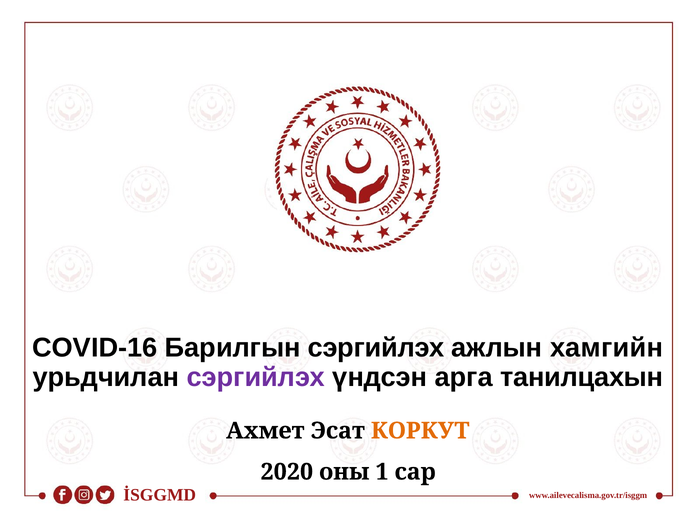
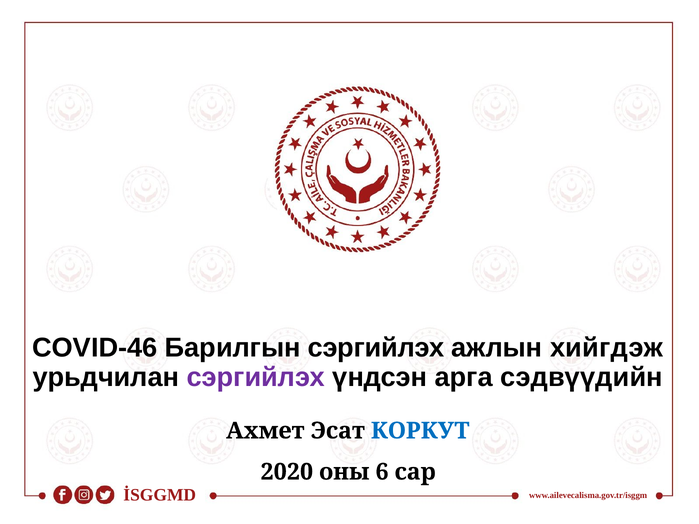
COVID-16: COVID-16 -> COVID-46 (95, 348)
хамгийн: хамгийн -> хийгдэж (607, 348)
танилцахын: танилцахын -> сэдвүүдийн (582, 377)
КОРКУТ colour: orange -> blue (420, 431)
1: 1 -> 6 (382, 472)
